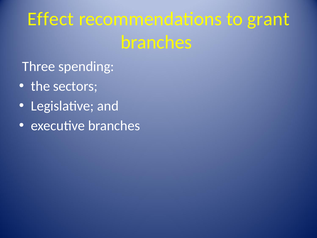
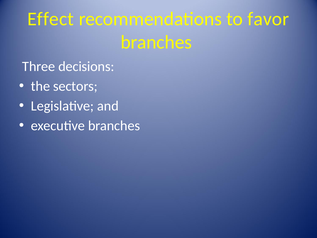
grant: grant -> favor (268, 19)
spending: spending -> decisions (86, 67)
